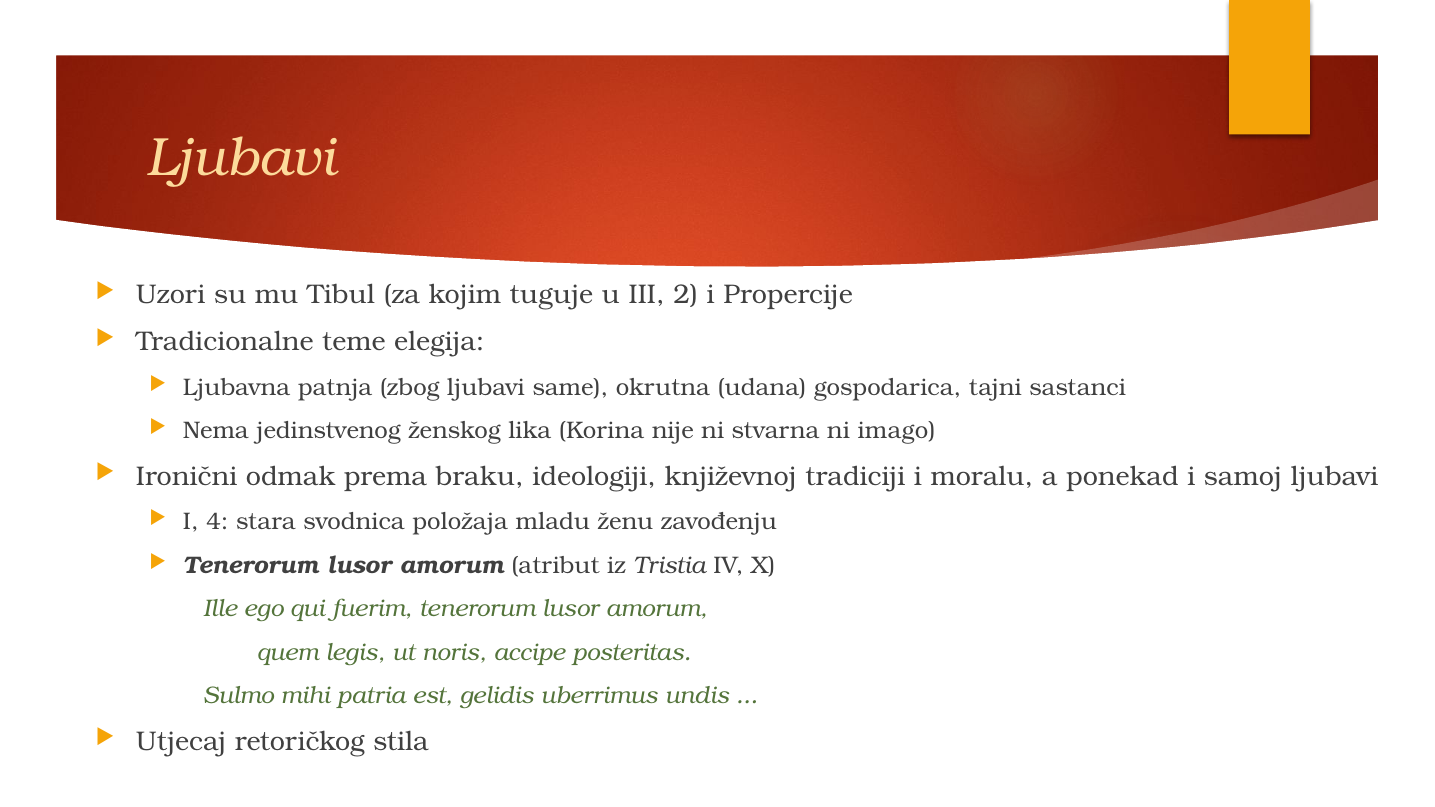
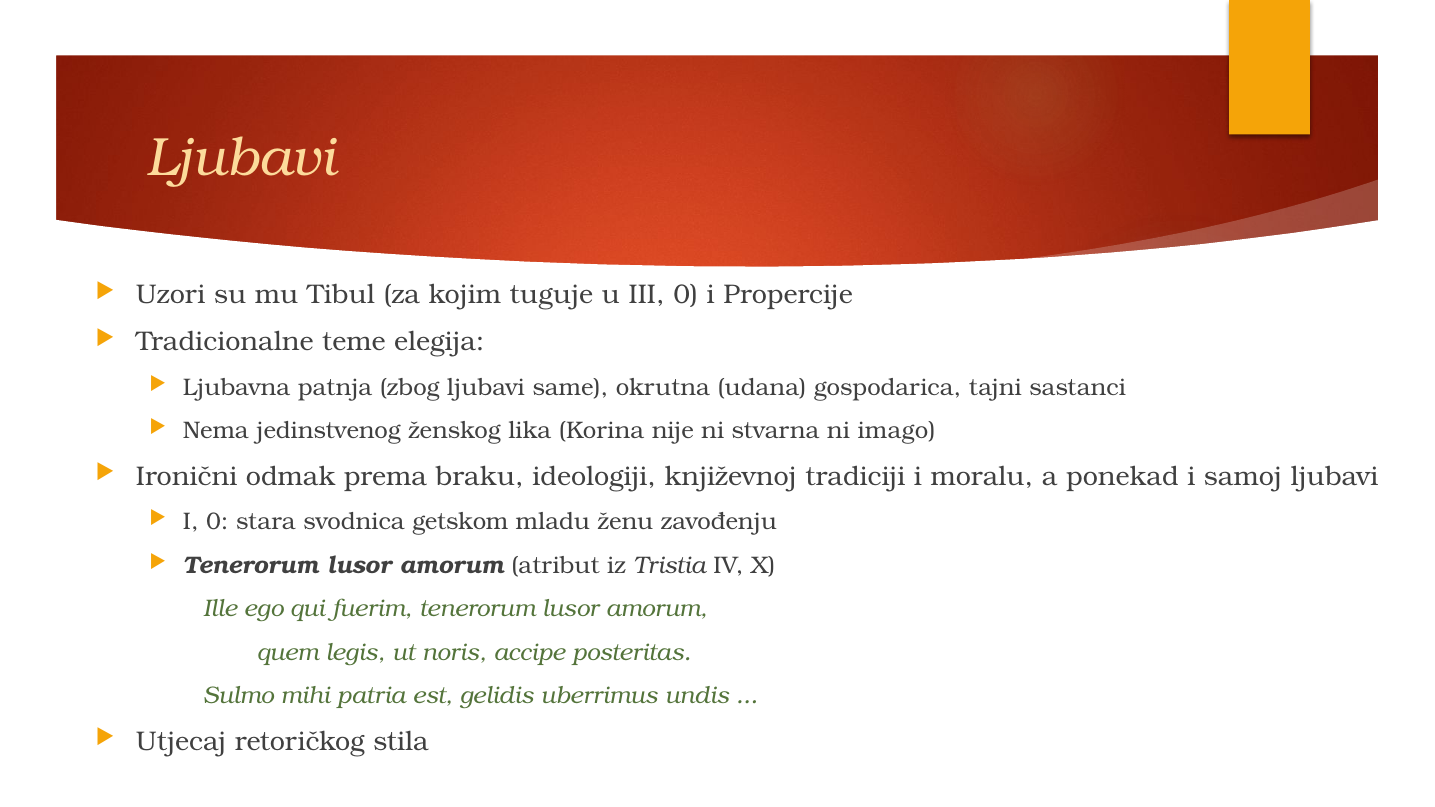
III 2: 2 -> 0 (686, 295)
I 4: 4 -> 0 (217, 522)
položaja: položaja -> getskom (460, 522)
